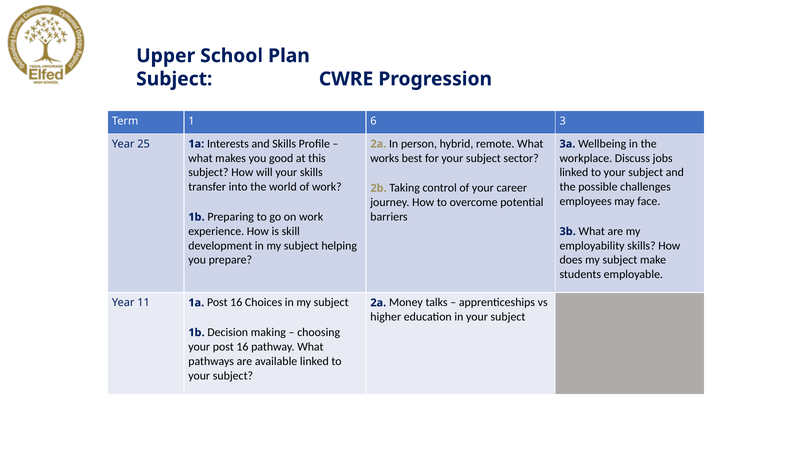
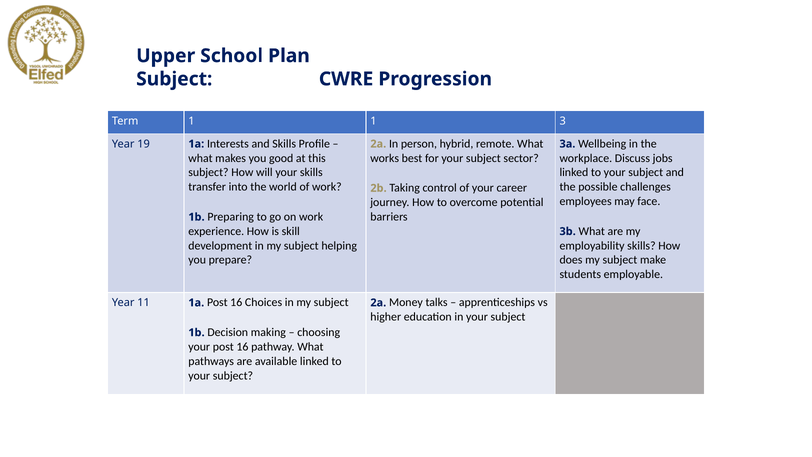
1 6: 6 -> 1 (374, 121)
25: 25 -> 19 (144, 144)
